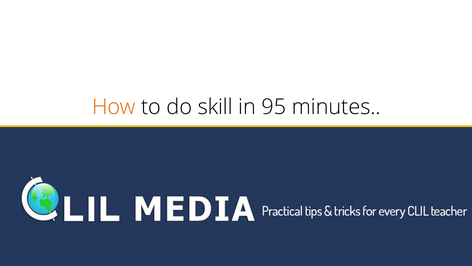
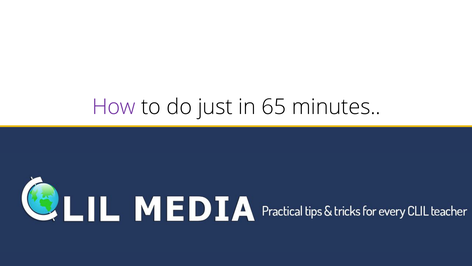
How colour: orange -> purple (114, 107)
skill: skill -> just (215, 107)
95: 95 -> 65 (274, 107)
